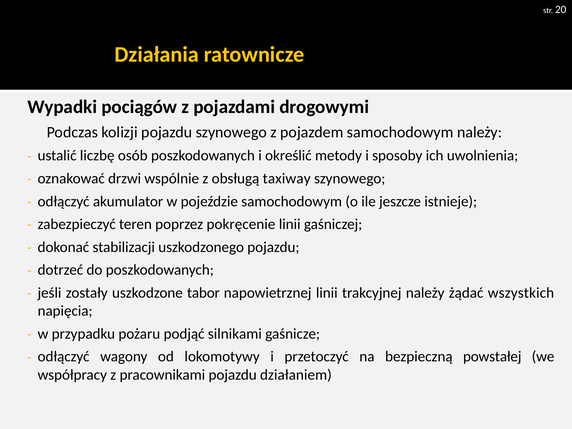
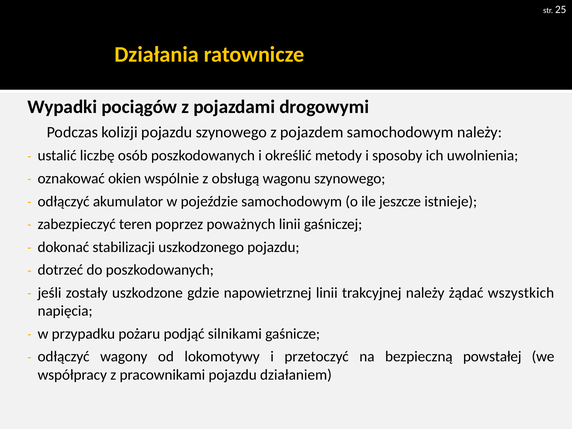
20: 20 -> 25 (561, 10)
drzwi: drzwi -> okien (125, 179)
taxiway: taxiway -> wagonu (287, 179)
pokręcenie: pokręcenie -> poważnych (241, 224)
tabor: tabor -> gdzie (203, 293)
